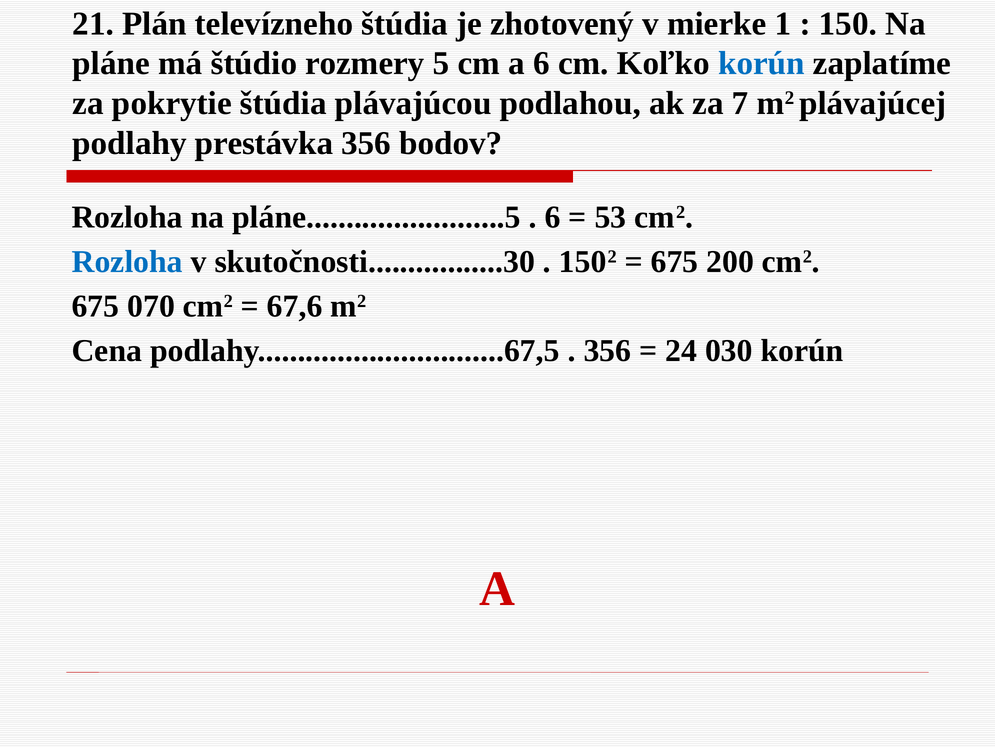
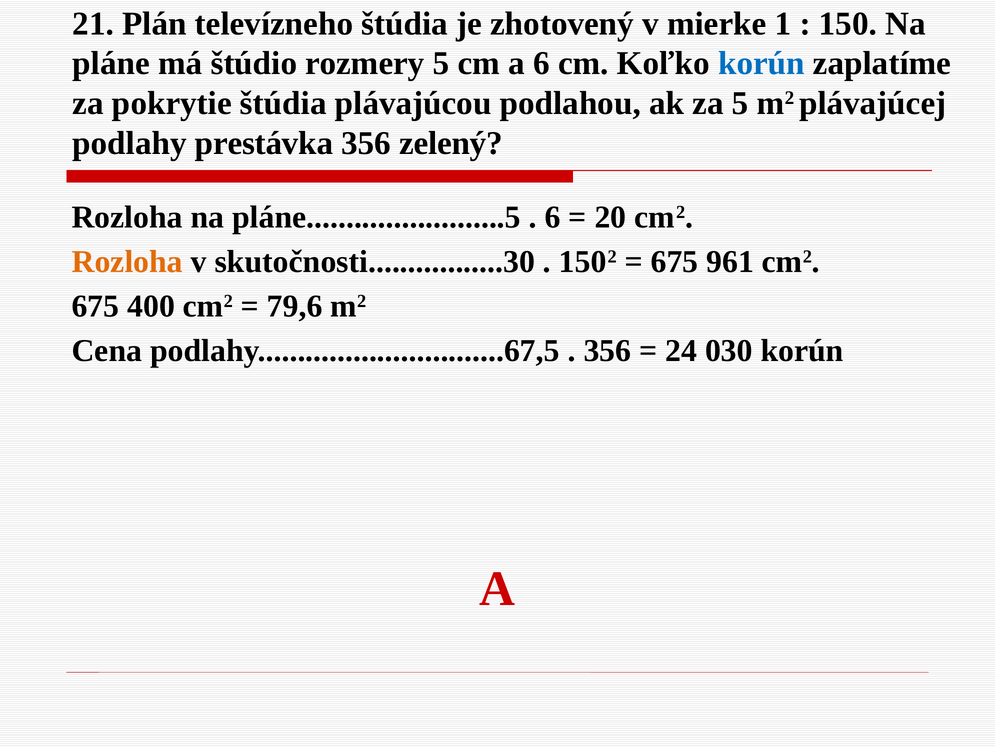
za 7: 7 -> 5 (740, 103)
bodov: bodov -> zelený (451, 143)
53: 53 -> 20 (610, 217)
Rozloha colour: blue -> orange (127, 261)
200: 200 -> 961 (730, 261)
070: 070 -> 400 (151, 306)
67,6: 67,6 -> 79,6 (295, 306)
